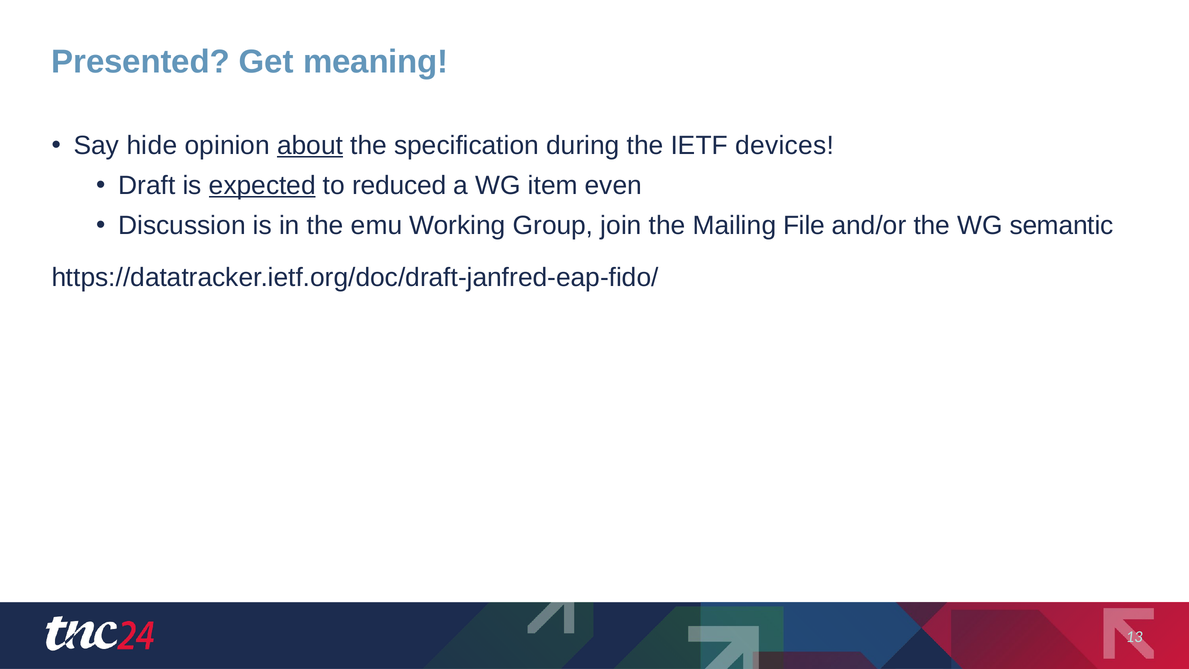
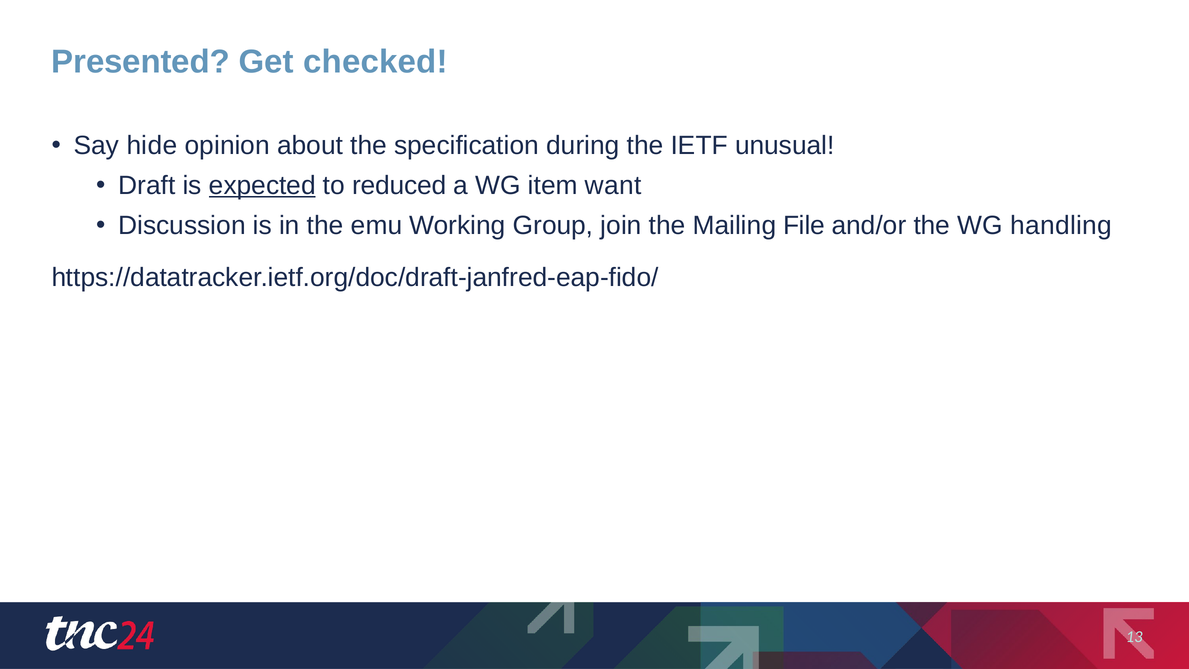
meaning: meaning -> checked (375, 62)
about underline: present -> none (310, 145)
devices: devices -> unusual (785, 145)
even: even -> want (613, 185)
semantic: semantic -> handling (1061, 226)
